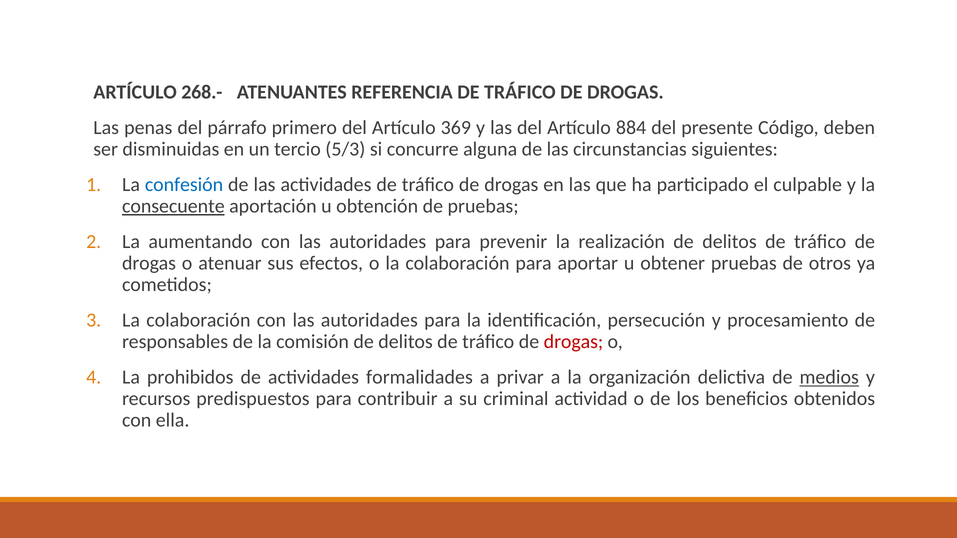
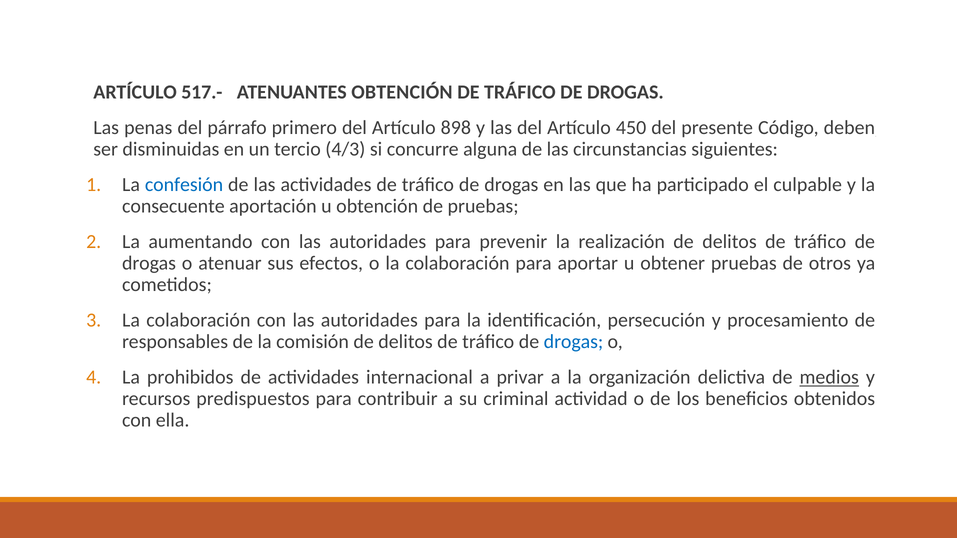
268.-: 268.- -> 517.- (202, 92)
ATENUANTES REFERENCIA: REFERENCIA -> OBTENCIÓN (402, 92)
369: 369 -> 898 (456, 128)
884: 884 -> 450 (631, 128)
5/3: 5/3 -> 4/3 (345, 149)
consecuente underline: present -> none (173, 206)
drogas colour: red -> blue (573, 342)
formalidades: formalidades -> internacional (419, 378)
